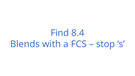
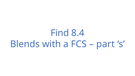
stop: stop -> part (106, 44)
